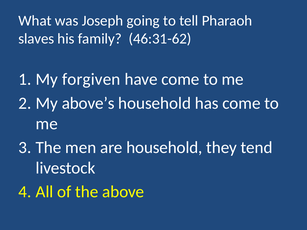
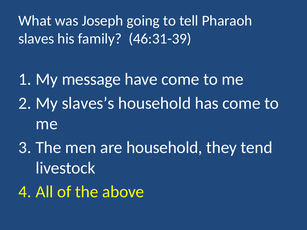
46:31-62: 46:31-62 -> 46:31-39 (160, 39)
forgiven: forgiven -> message (91, 79)
above’s: above’s -> slaves’s (88, 103)
